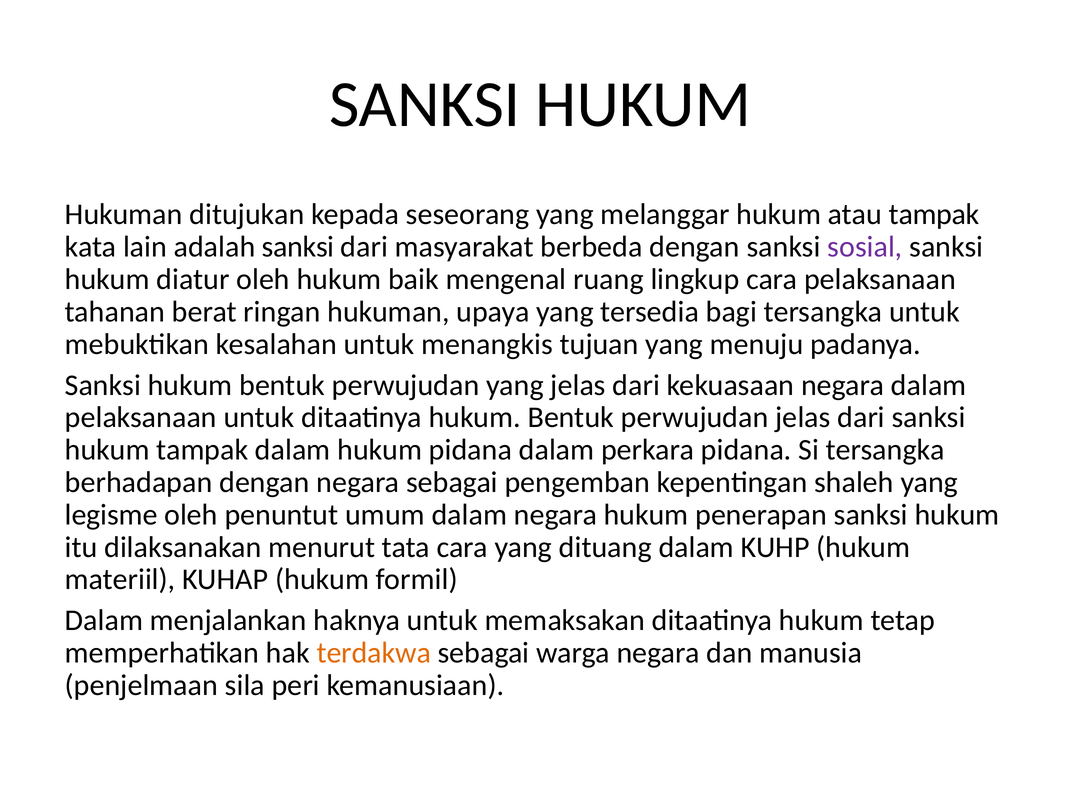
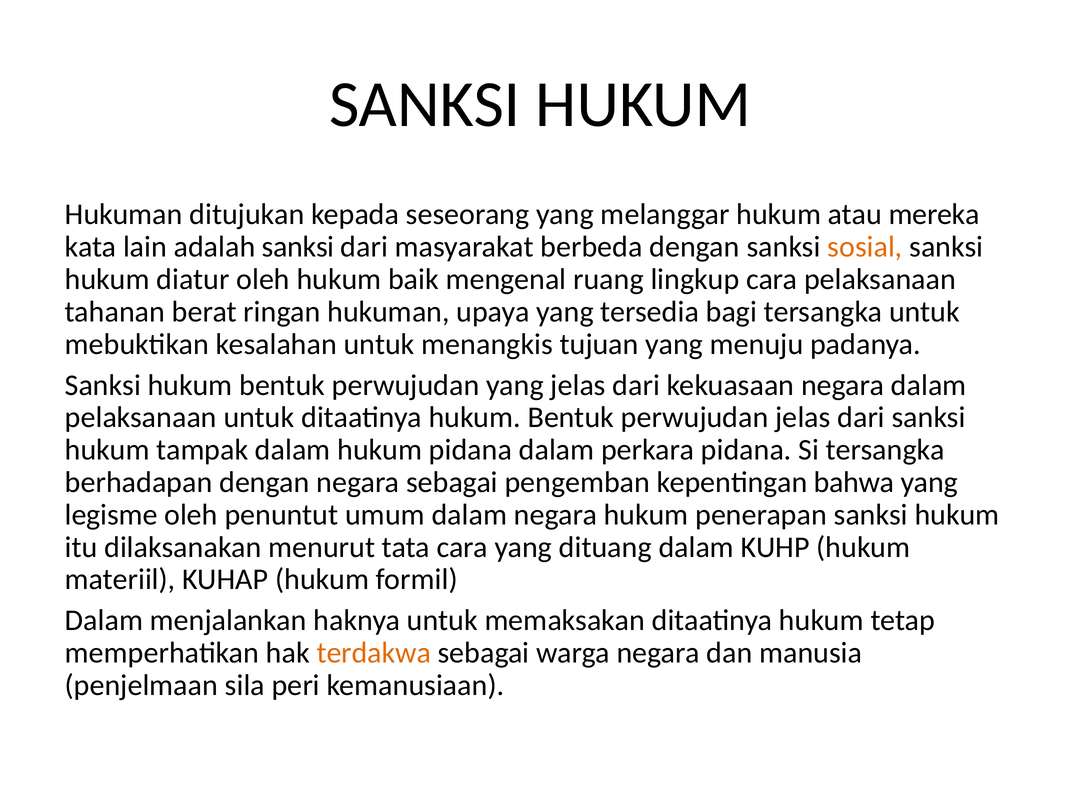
atau tampak: tampak -> mereka (934, 215)
sosial colour: purple -> orange (865, 247)
shaleh: shaleh -> bahwa (854, 483)
